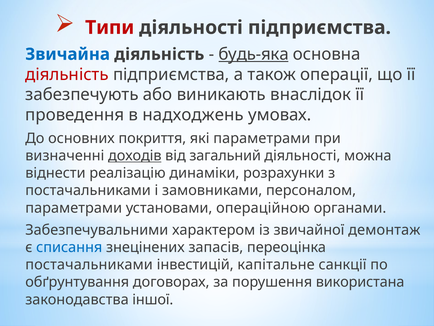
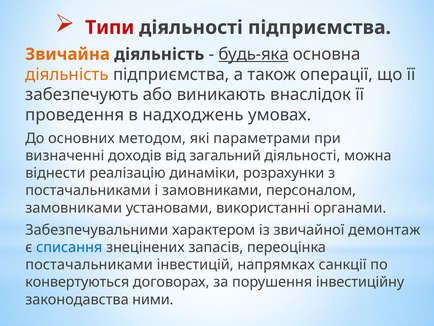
Звичайна colour: blue -> orange (68, 54)
діяльність colour: red -> orange (67, 74)
покриття: покриття -> методом (152, 138)
доходів underline: present -> none (135, 156)
параметрами: параметрами -> замовниками (74, 208)
операційною: операційною -> використанні (263, 208)
капітальне: капітальне -> напрямках (276, 264)
обґрунтування: обґрунтування -> конвертуються (77, 282)
використана: використана -> інвестиційну (360, 282)
іншої: іншої -> ними (153, 299)
